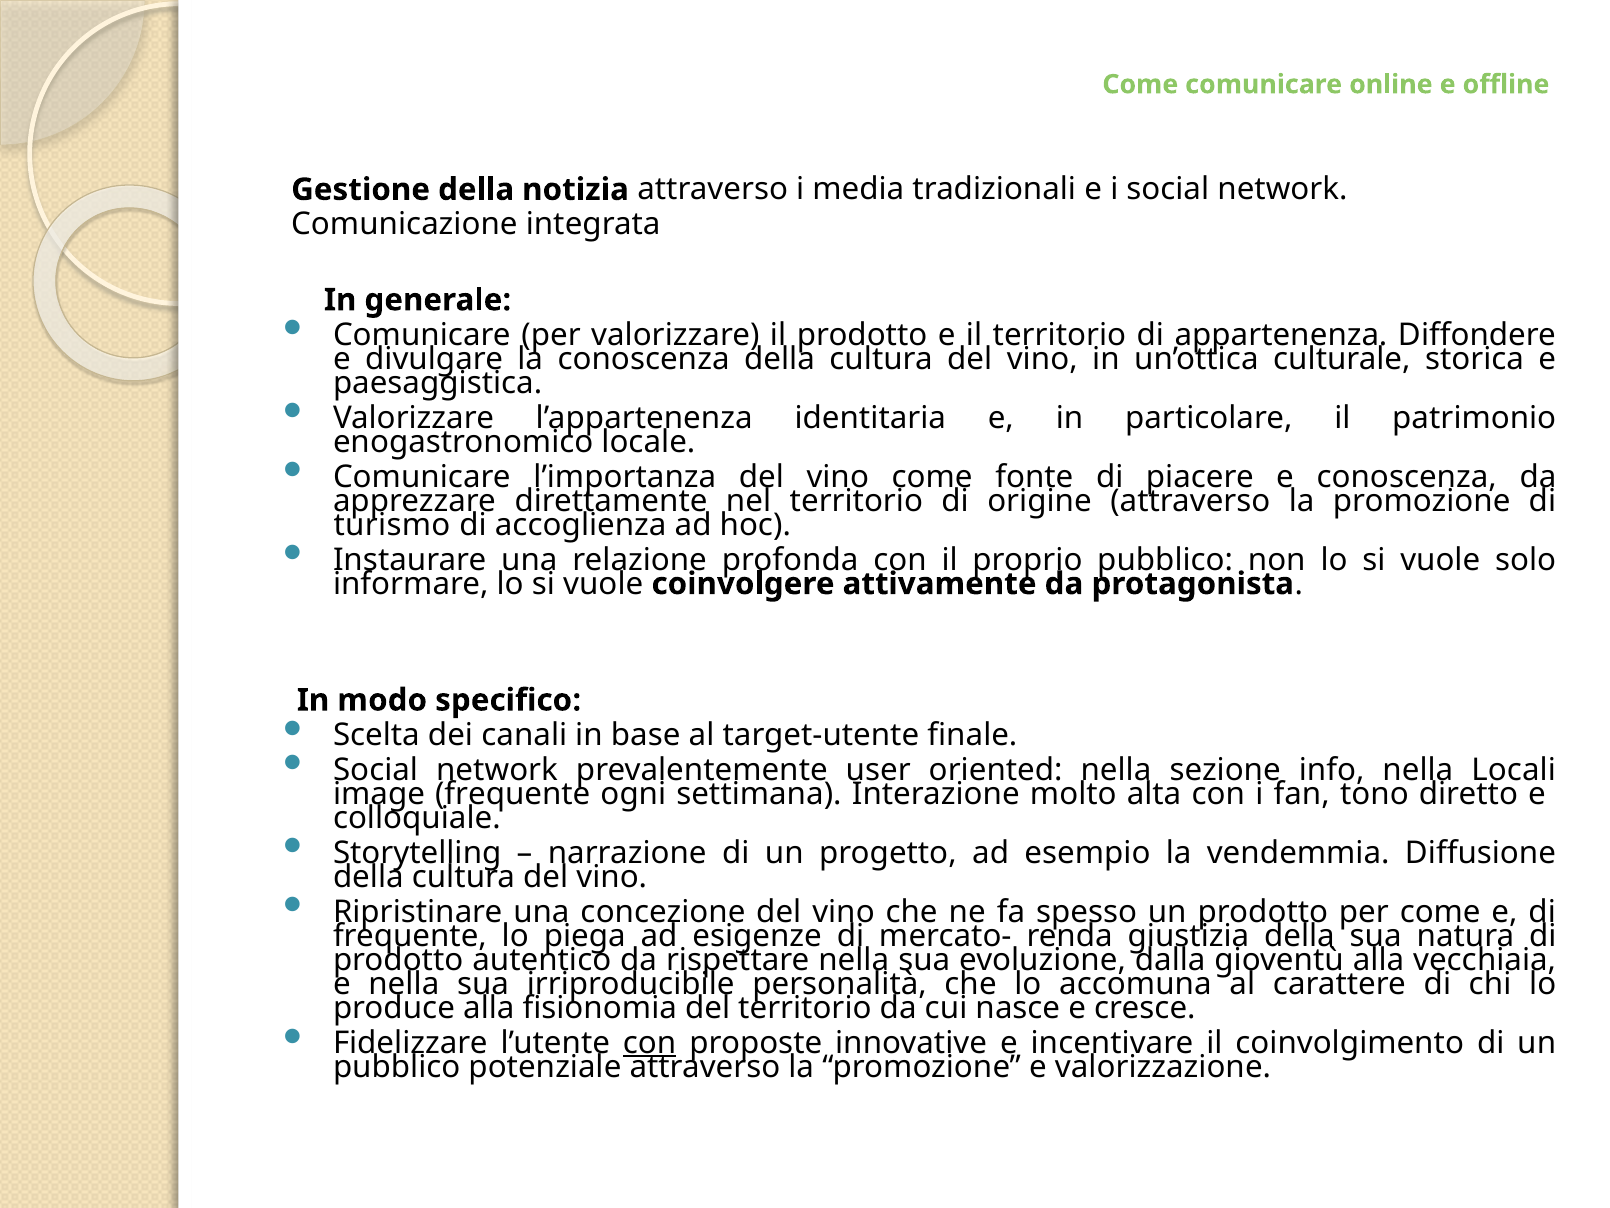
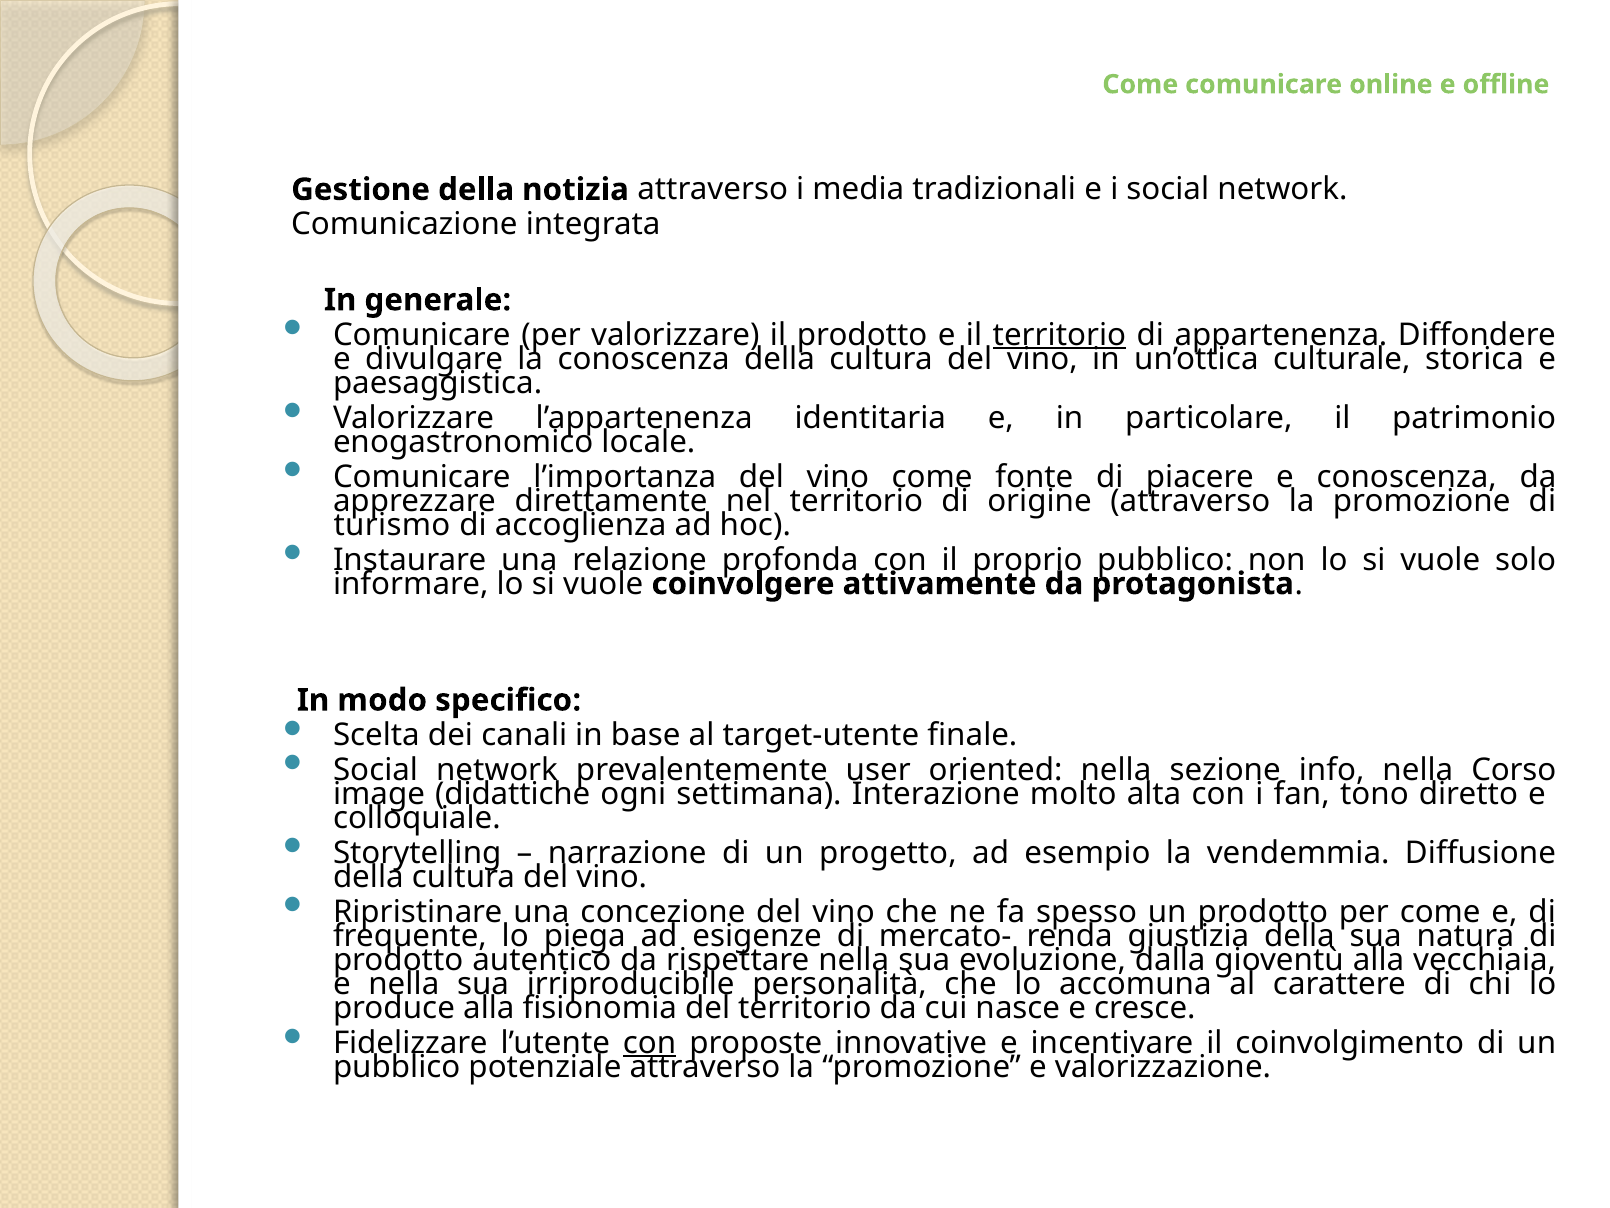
territorio underline: none -> present (1059, 335)
Locali: Locali -> Corso (1514, 770)
image frequente: frequente -> didattiche (513, 794)
